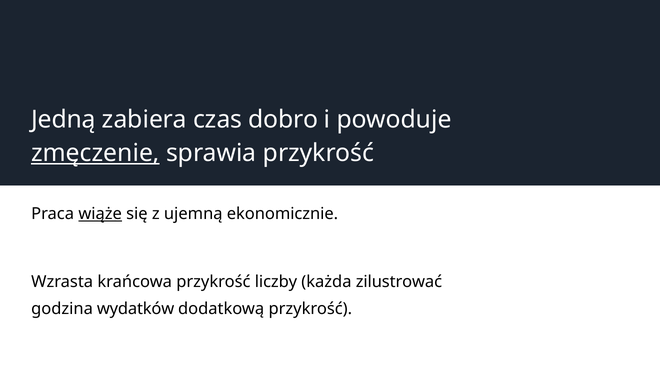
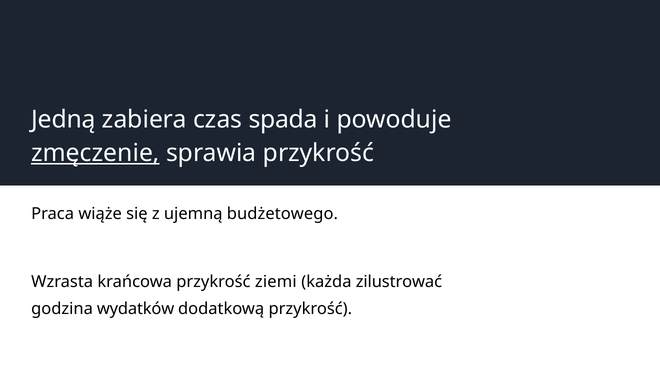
dobro: dobro -> spada (283, 120)
wiąże underline: present -> none (100, 214)
ekonomicznie: ekonomicznie -> budżetowego (282, 214)
liczby: liczby -> ziemi (276, 282)
